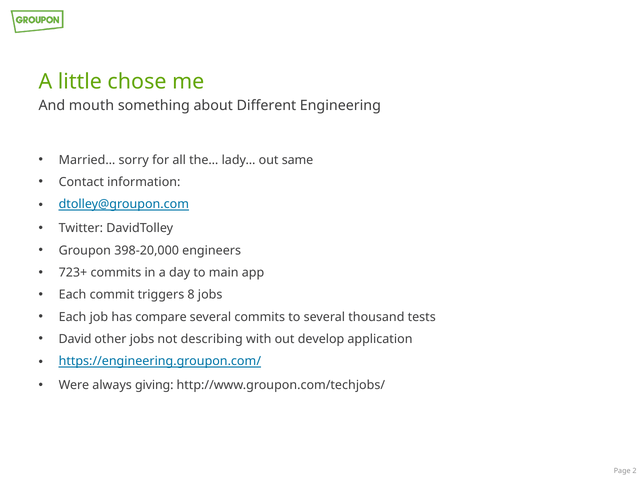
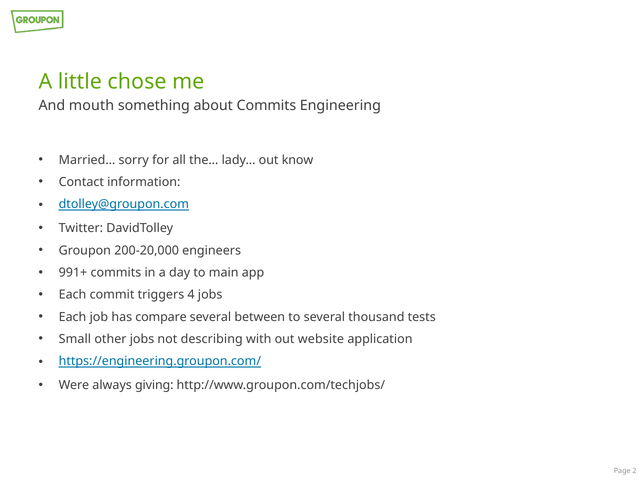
about Different: Different -> Commits (266, 105)
same: same -> know (298, 160)
398-20,000: 398-20,000 -> 200-20,000 (147, 251)
723+: 723+ -> 991+ (73, 273)
8: 8 -> 4 (191, 295)
several commits: commits -> between (260, 317)
David: David -> Small (75, 339)
develop: develop -> website (321, 339)
